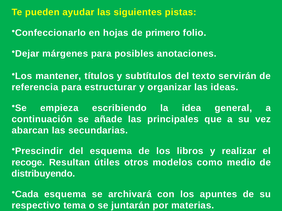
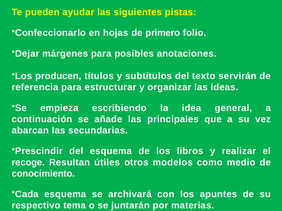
mantener: mantener -> producen (58, 76)
distribuyendo: distribuyendo -> conocimiento (43, 174)
